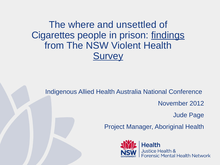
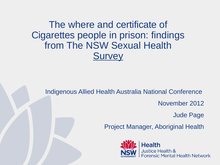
unsettled: unsettled -> certificate (136, 25)
findings underline: present -> none (168, 35)
Violent: Violent -> Sexual (126, 46)
